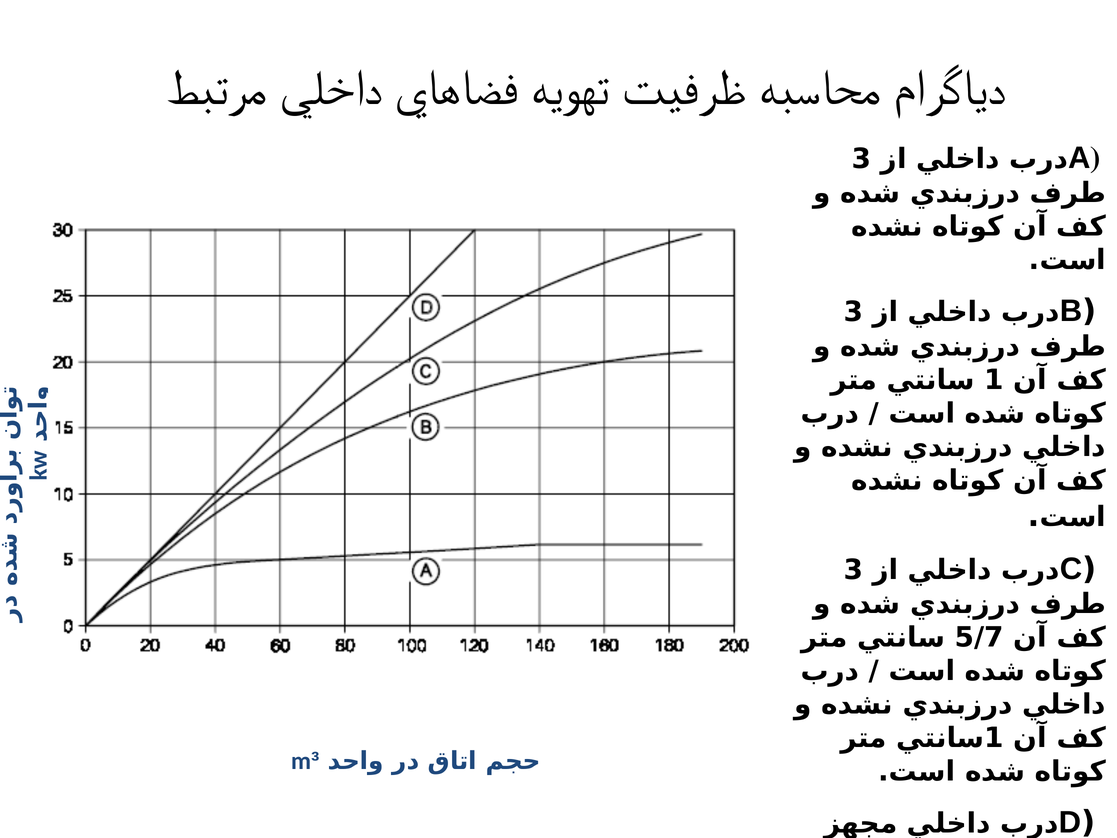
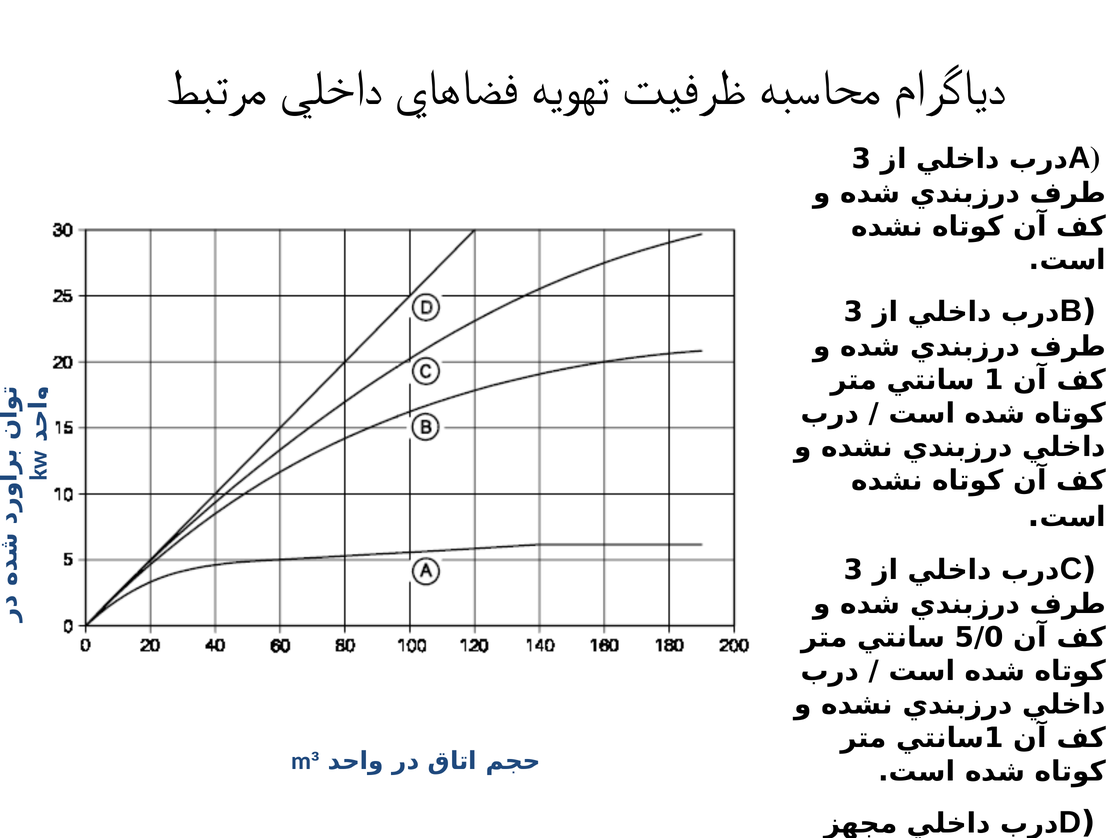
5/7: 5/7 -> 5/0 (979, 637)
